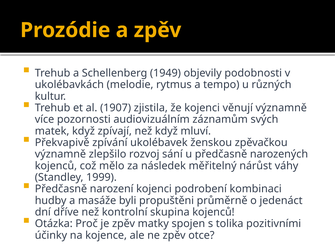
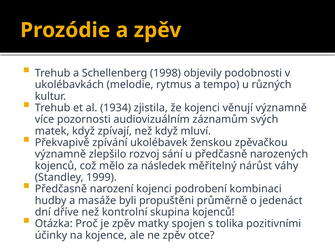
1949: 1949 -> 1998 (165, 73)
1907: 1907 -> 1934 (116, 107)
